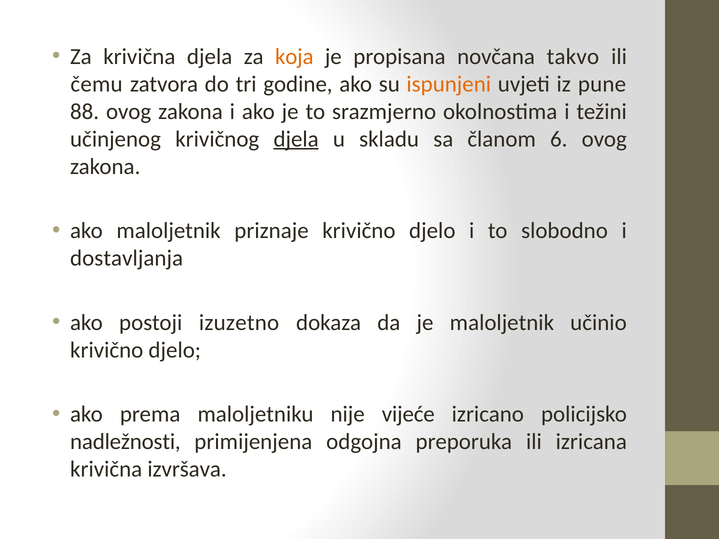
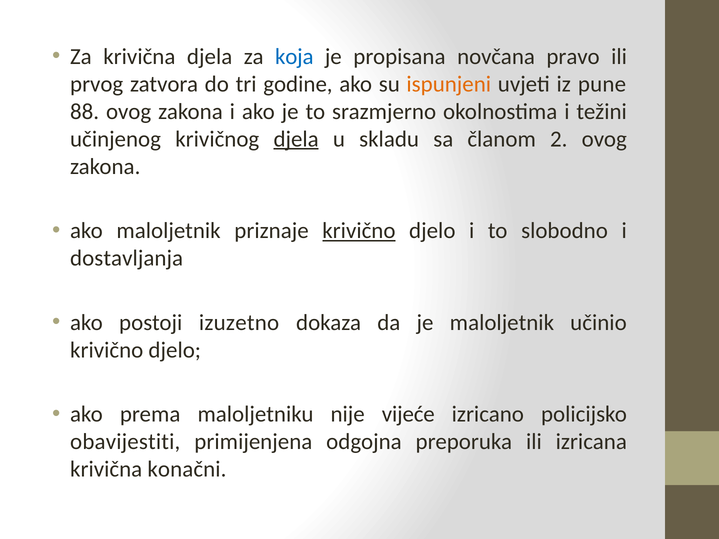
koja colour: orange -> blue (294, 56)
takvo: takvo -> pravo (573, 56)
čemu: čemu -> prvog (97, 84)
6: 6 -> 2 (559, 139)
krivično underline: none -> present (359, 231)
nadležnosti: nadležnosti -> obavijestiti (125, 442)
izvršava: izvršava -> konačni (187, 470)
